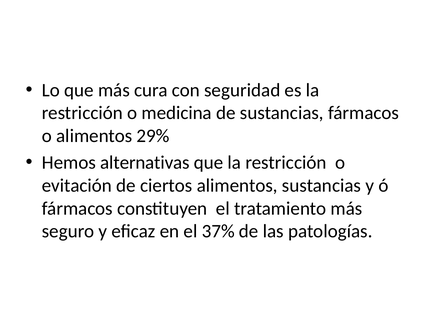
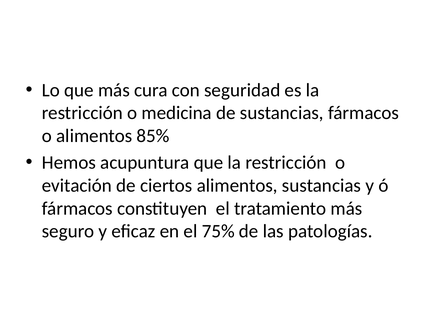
29%: 29% -> 85% (153, 136)
alternativas: alternativas -> acupuntura (145, 162)
37%: 37% -> 75% (218, 231)
